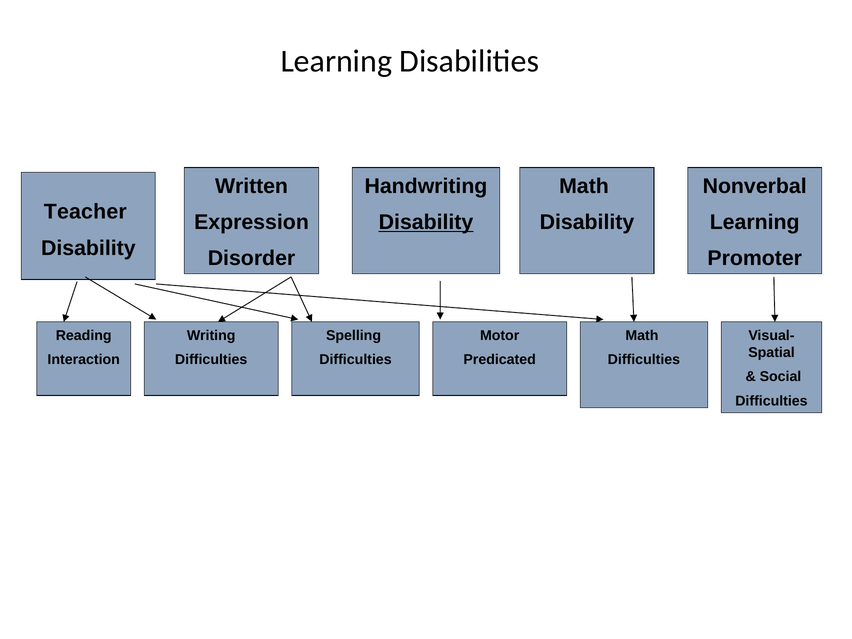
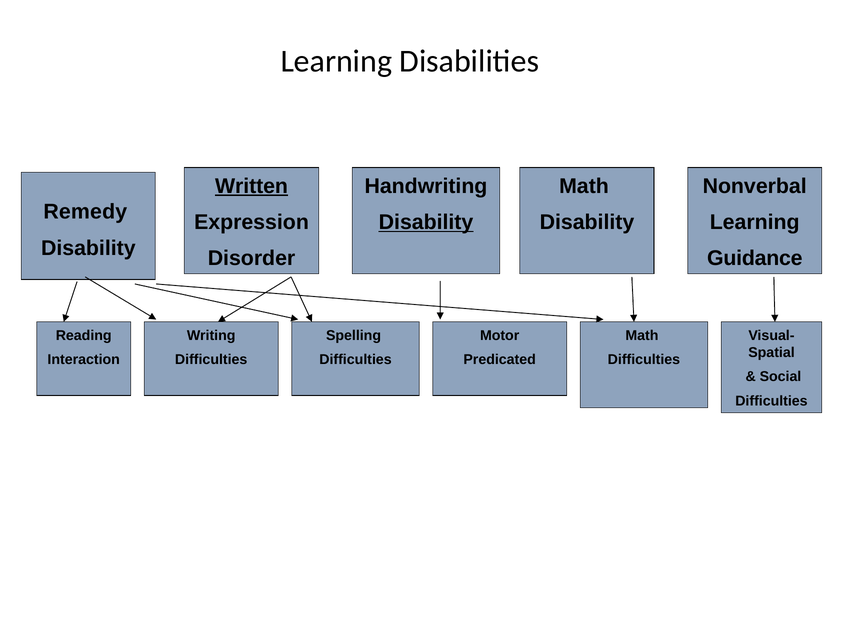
Written underline: none -> present (252, 186)
Teacher: Teacher -> Remedy (85, 212)
Promoter: Promoter -> Guidance (755, 258)
